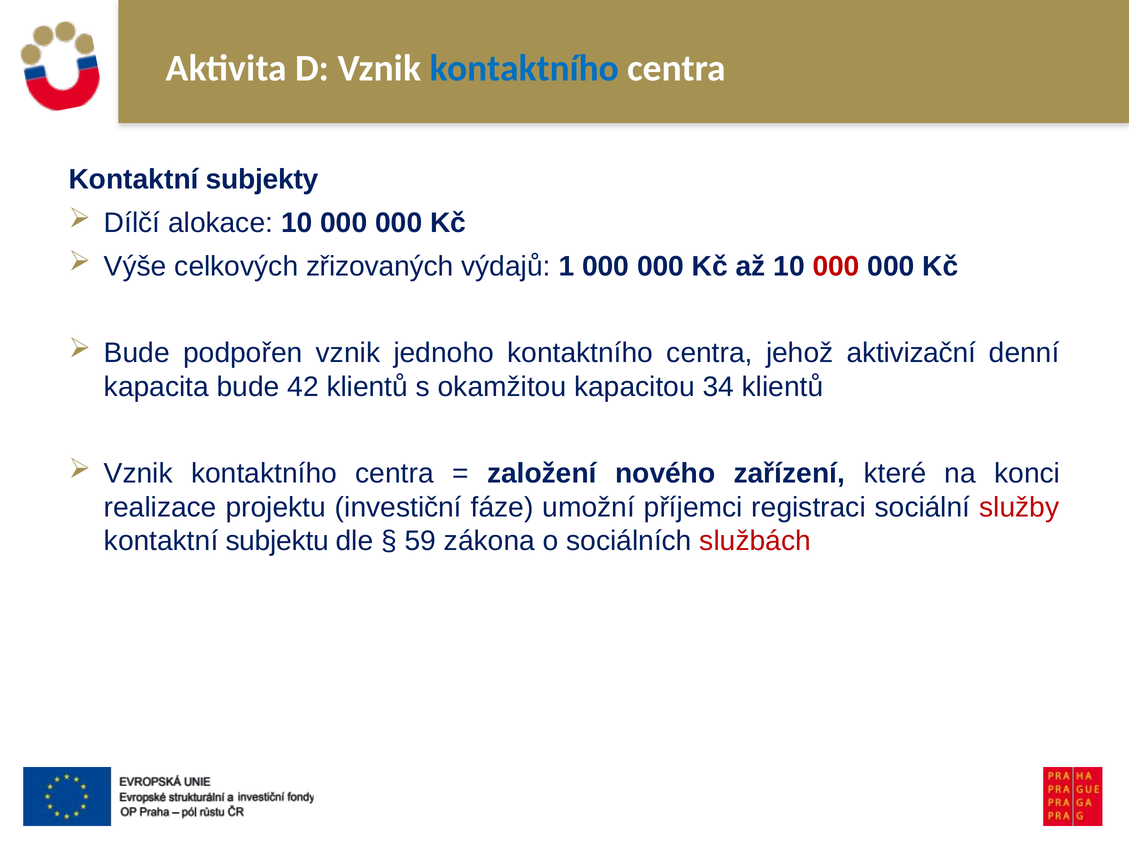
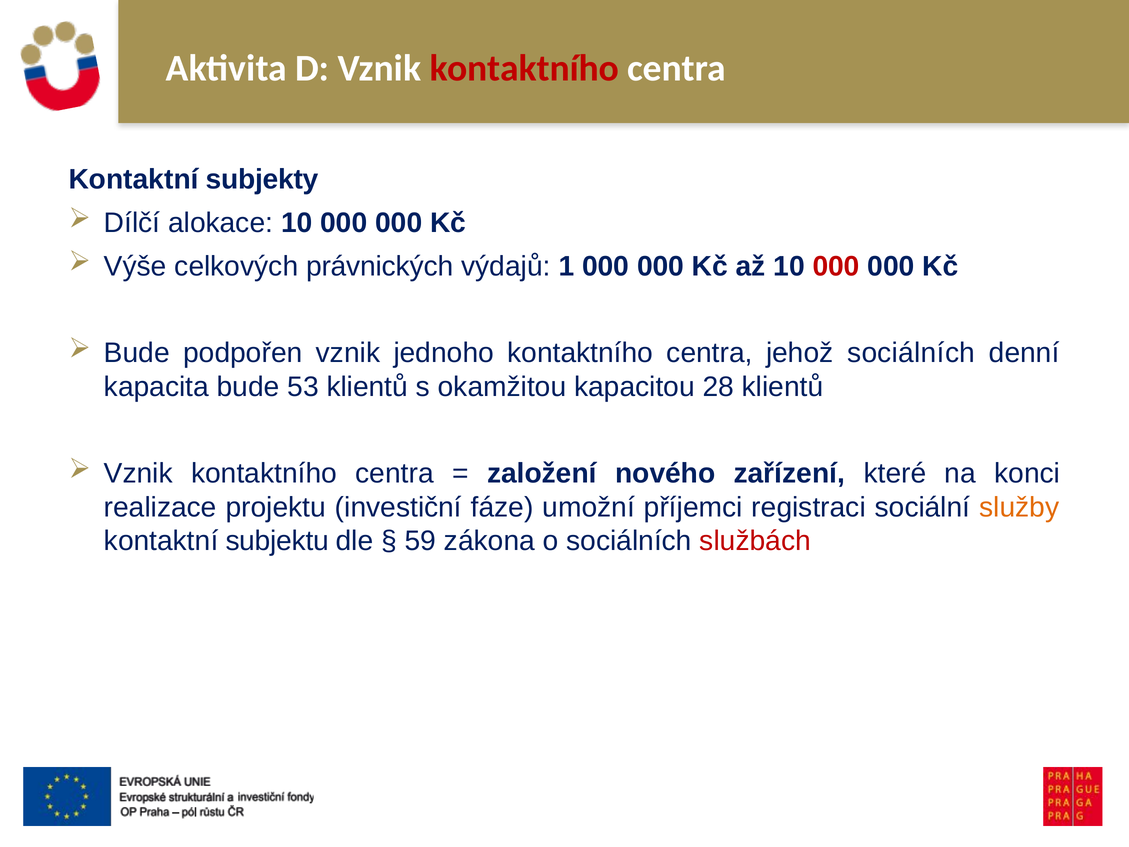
kontaktního colour: blue -> red (524, 68)
zřizovaných: zřizovaných -> právnických (380, 266)
jehož aktivizační: aktivizační -> sociálních (911, 353)
42: 42 -> 53 (303, 387)
34: 34 -> 28 (718, 387)
služby colour: red -> orange (1019, 507)
